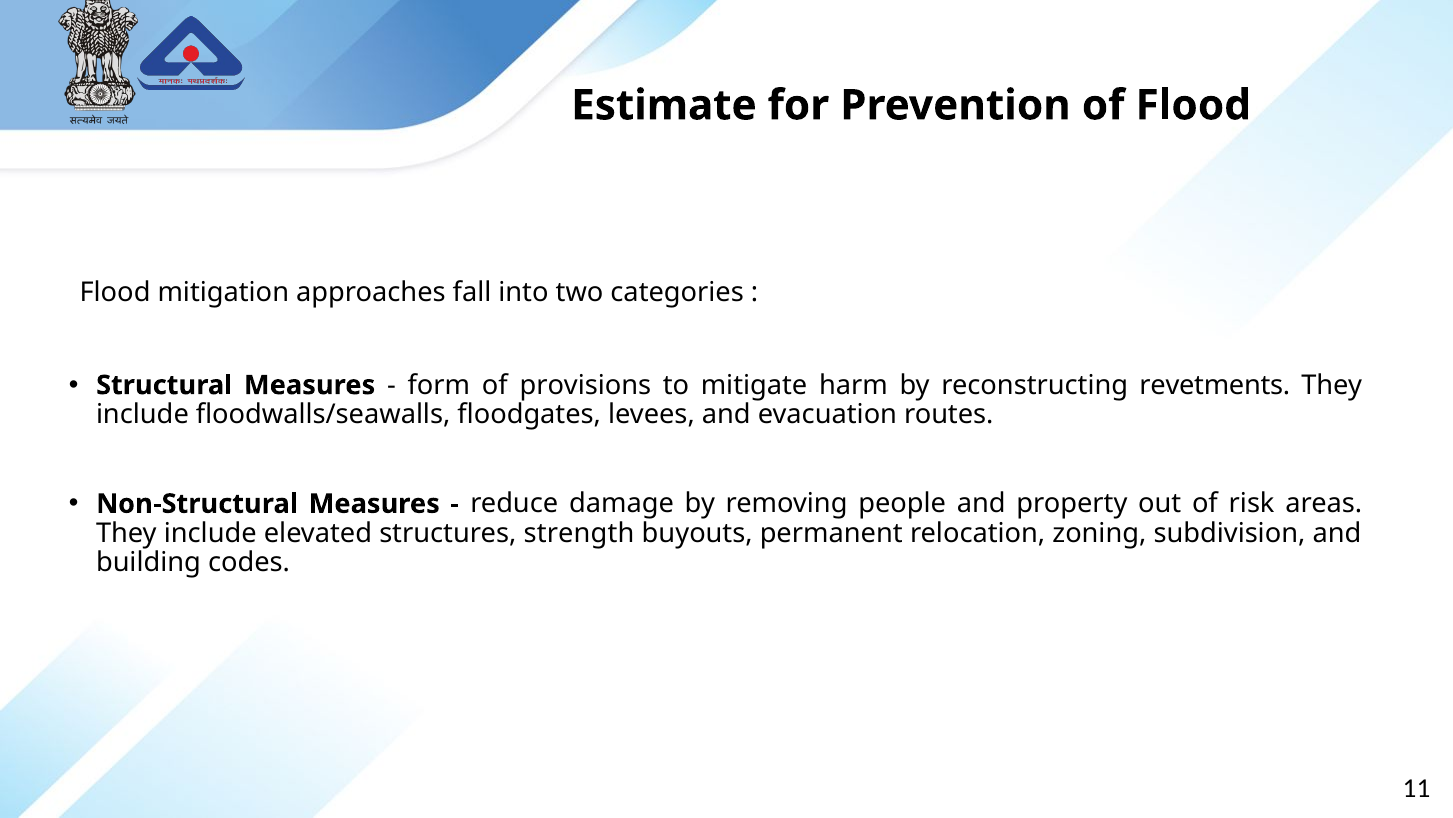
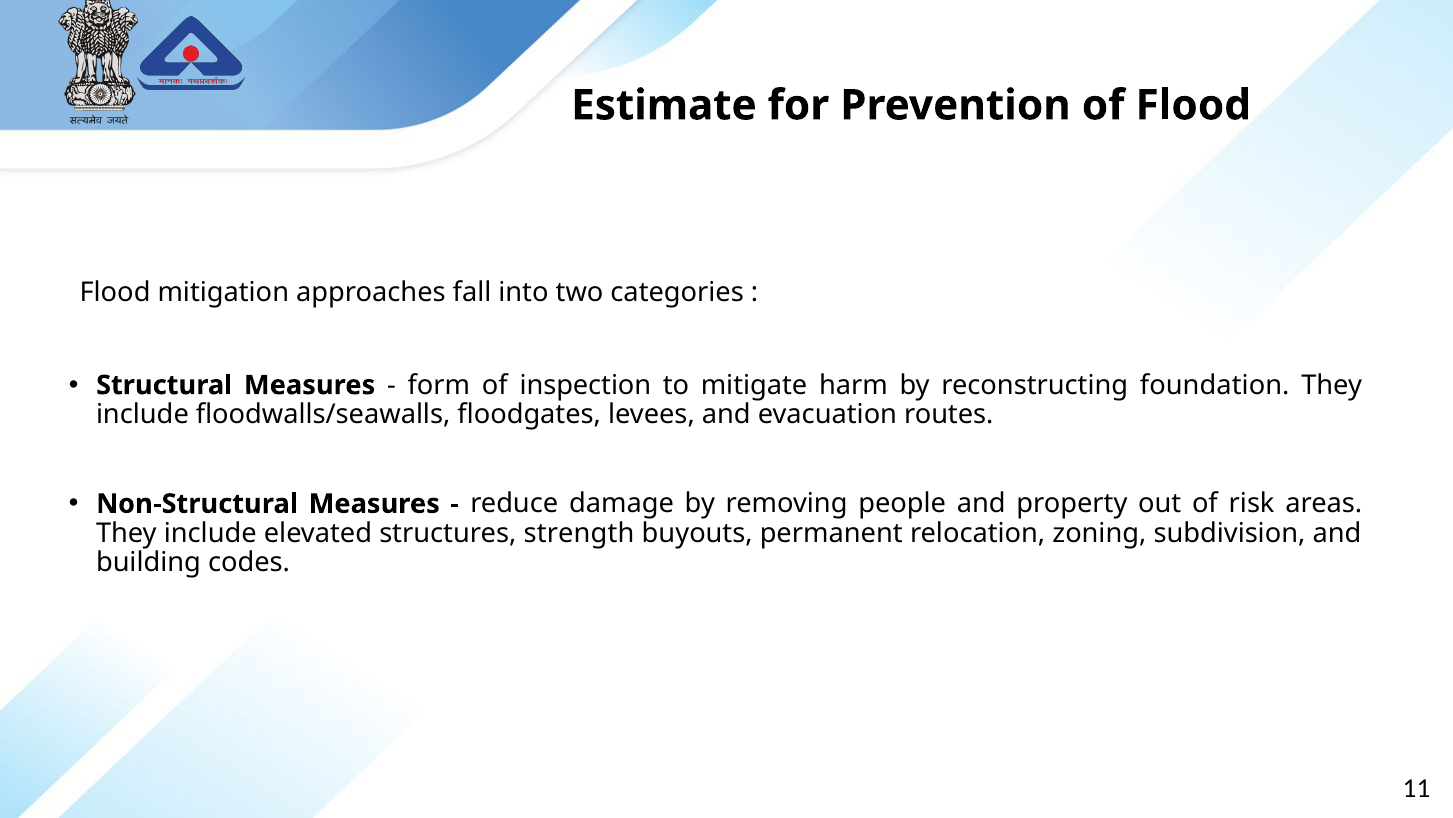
provisions: provisions -> inspection (585, 385)
revetments: revetments -> foundation (1215, 385)
